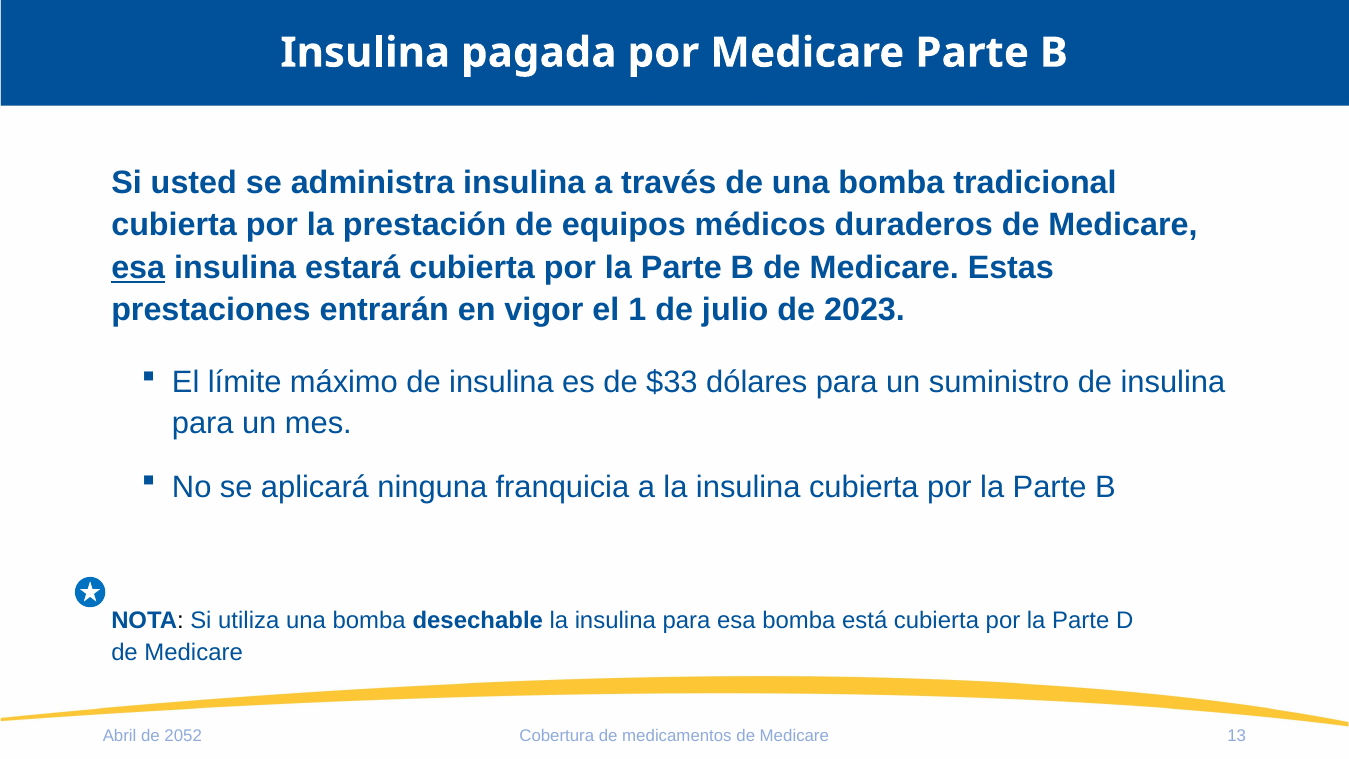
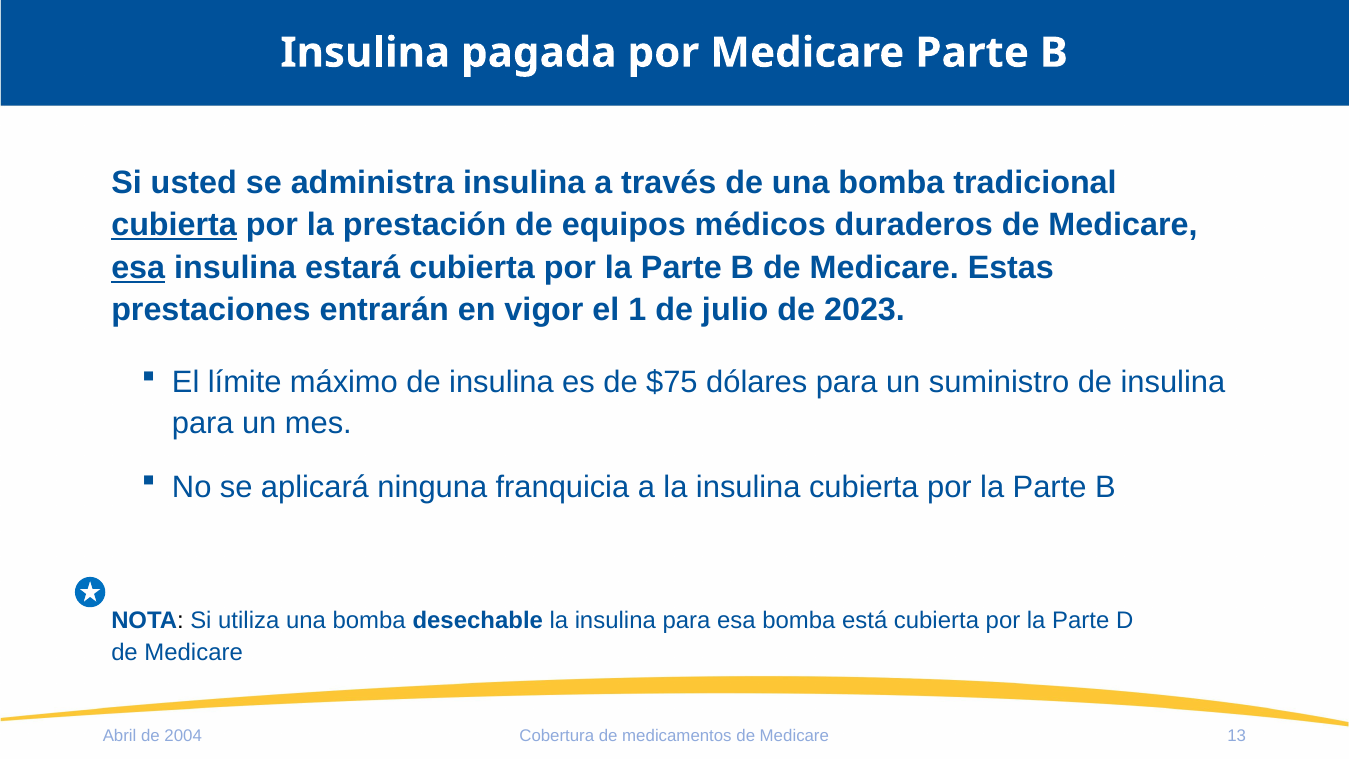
cubierta underline: none -> present (174, 225)
$33: $33 -> $75 (672, 383)
2052: 2052 -> 2004 (183, 736)
